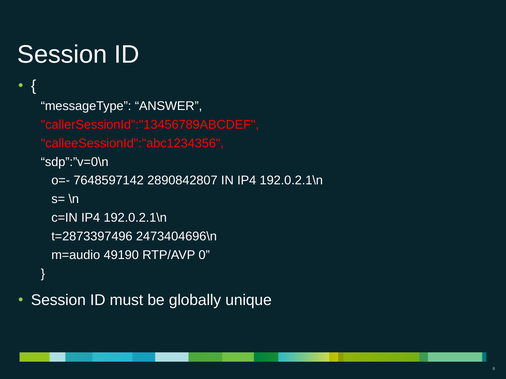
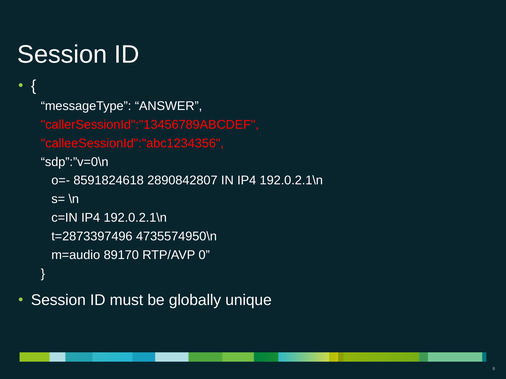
7648597142: 7648597142 -> 8591824618 (109, 181)
2473404696\n: 2473404696\n -> 4735574950\n (176, 237)
49190: 49190 -> 89170 (121, 255)
